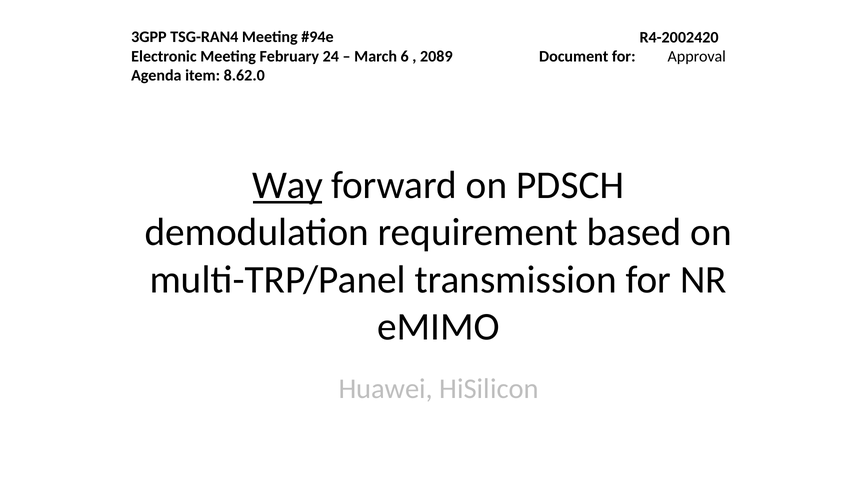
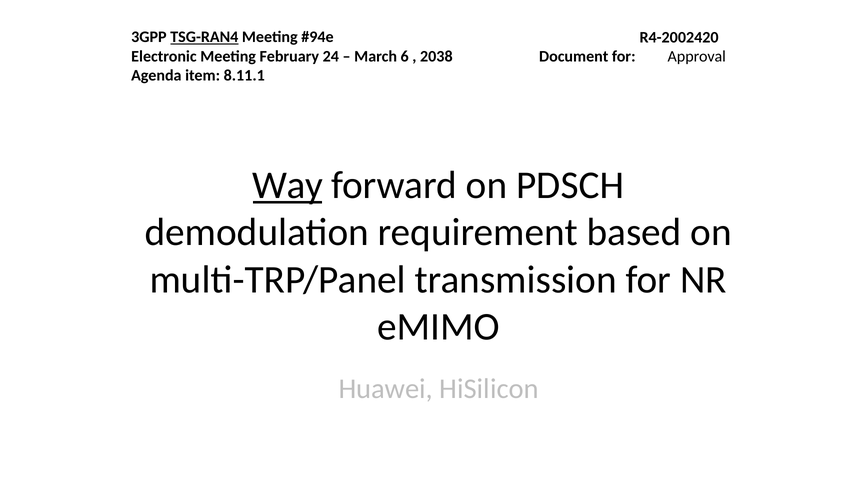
TSG-RAN4 underline: none -> present (204, 37)
2089: 2089 -> 2038 (436, 56)
8.62.0: 8.62.0 -> 8.11.1 (244, 76)
